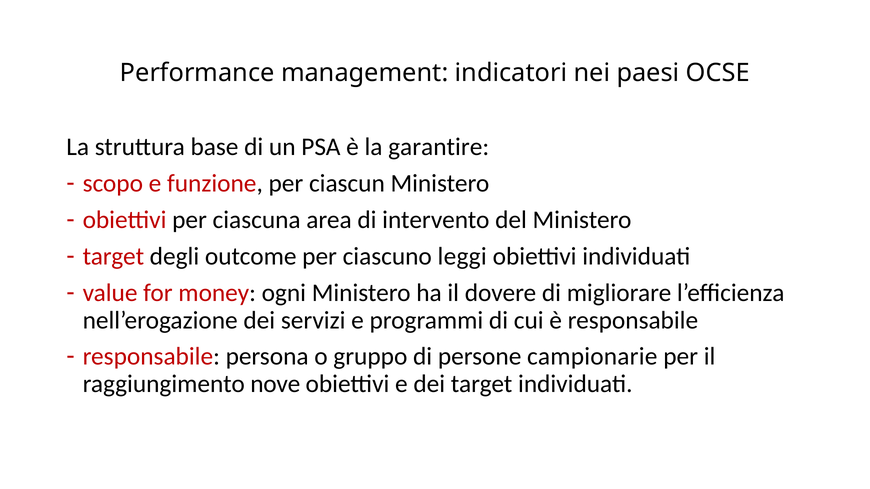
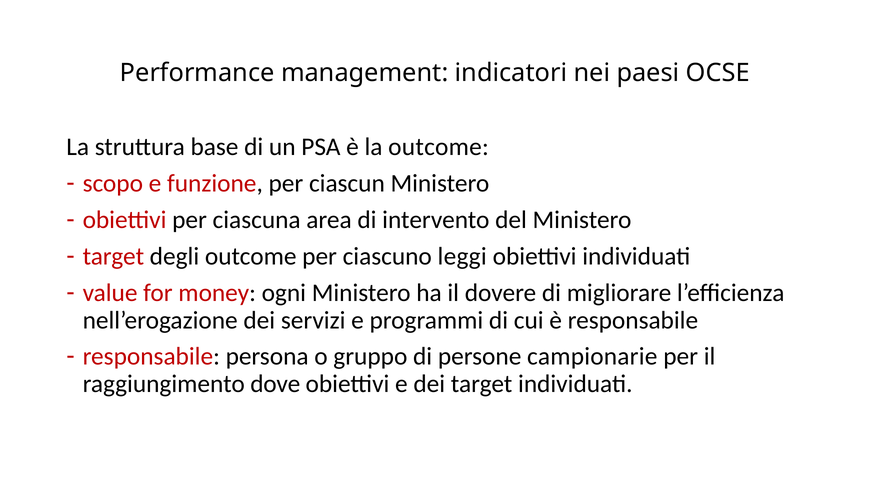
la garantire: garantire -> outcome (439, 147)
nove: nove -> dove (275, 384)
